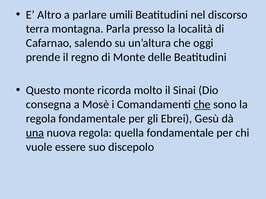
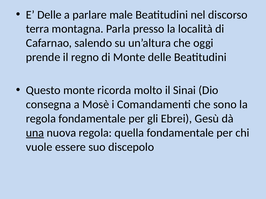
E Altro: Altro -> Delle (49, 15)
umili: umili -> male (121, 15)
che underline: present -> none (202, 105)
